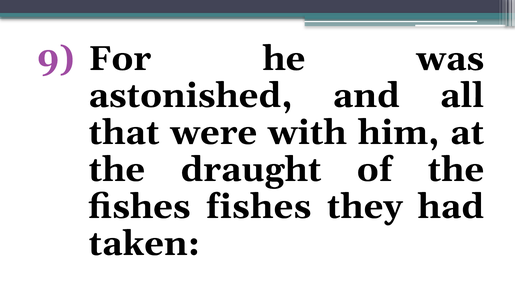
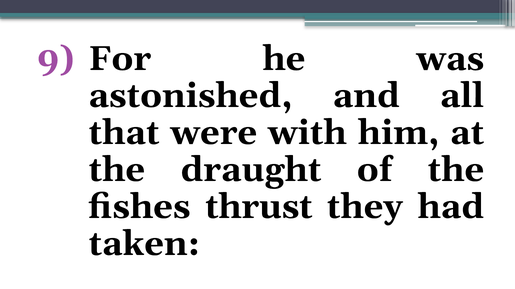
fishes fishes: fishes -> thrust (259, 207)
